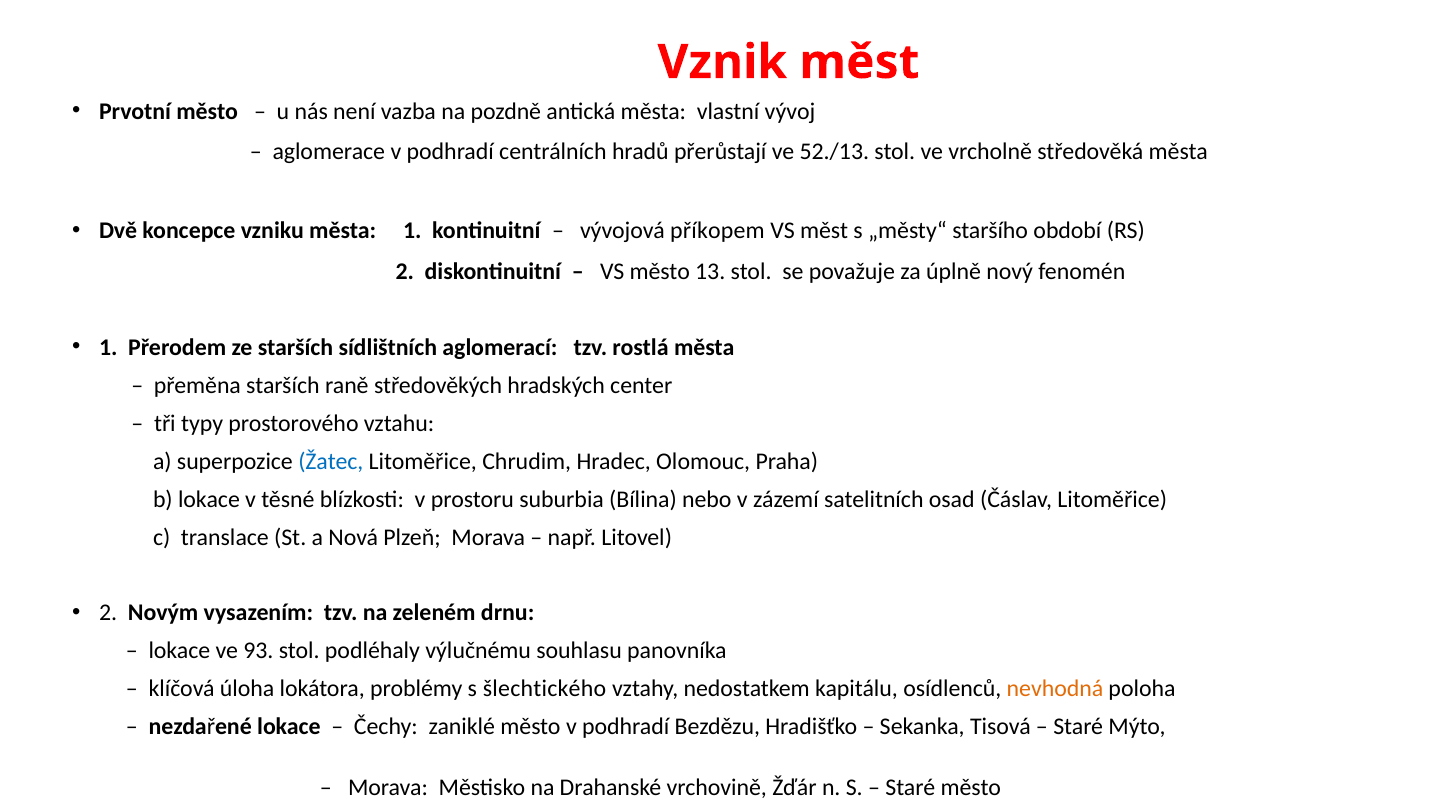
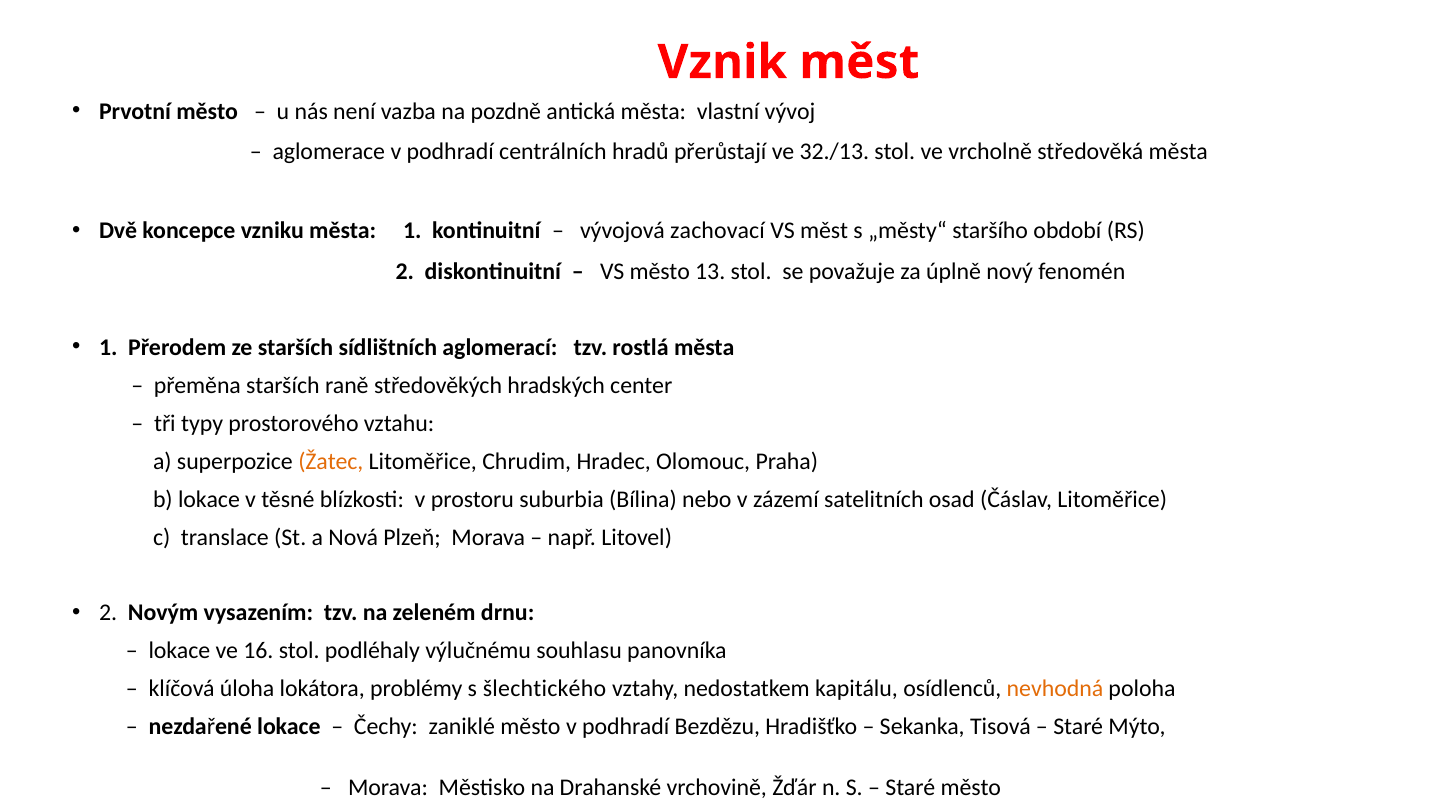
52./13: 52./13 -> 32./13 (834, 152)
příkopem: příkopem -> zachovací (718, 230)
Žatec colour: blue -> orange (331, 461)
93: 93 -> 16 (258, 651)
